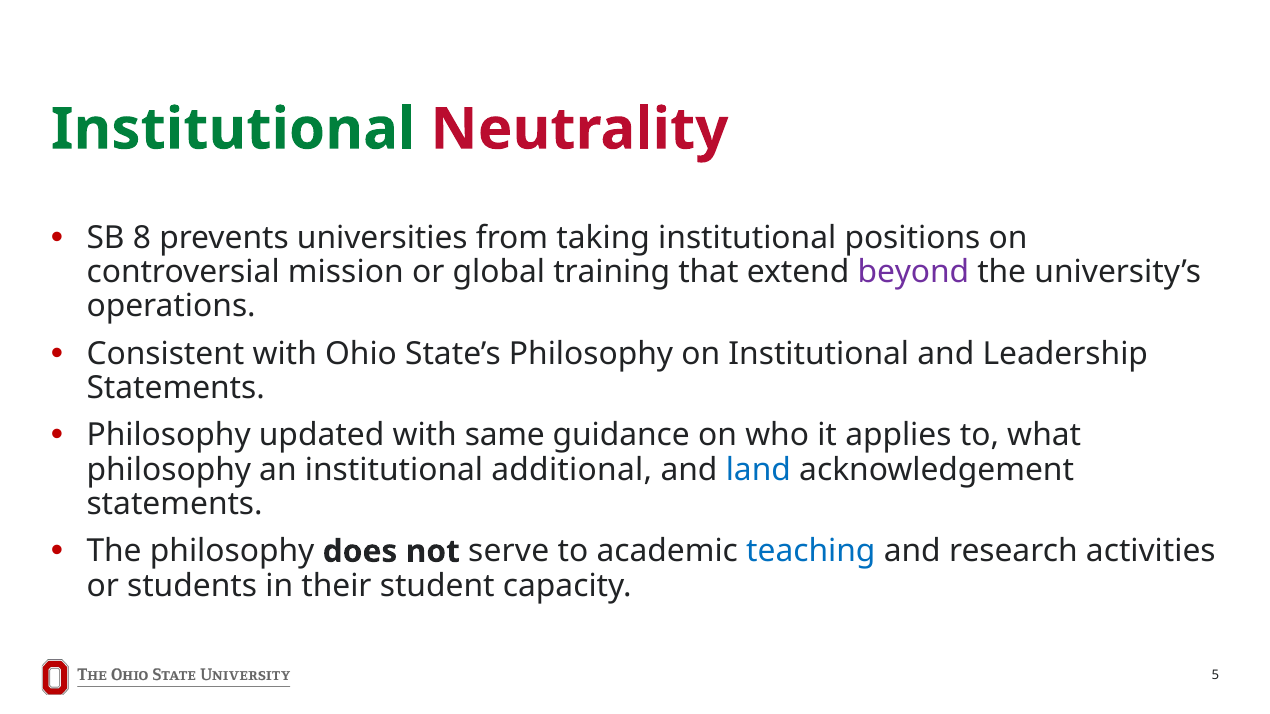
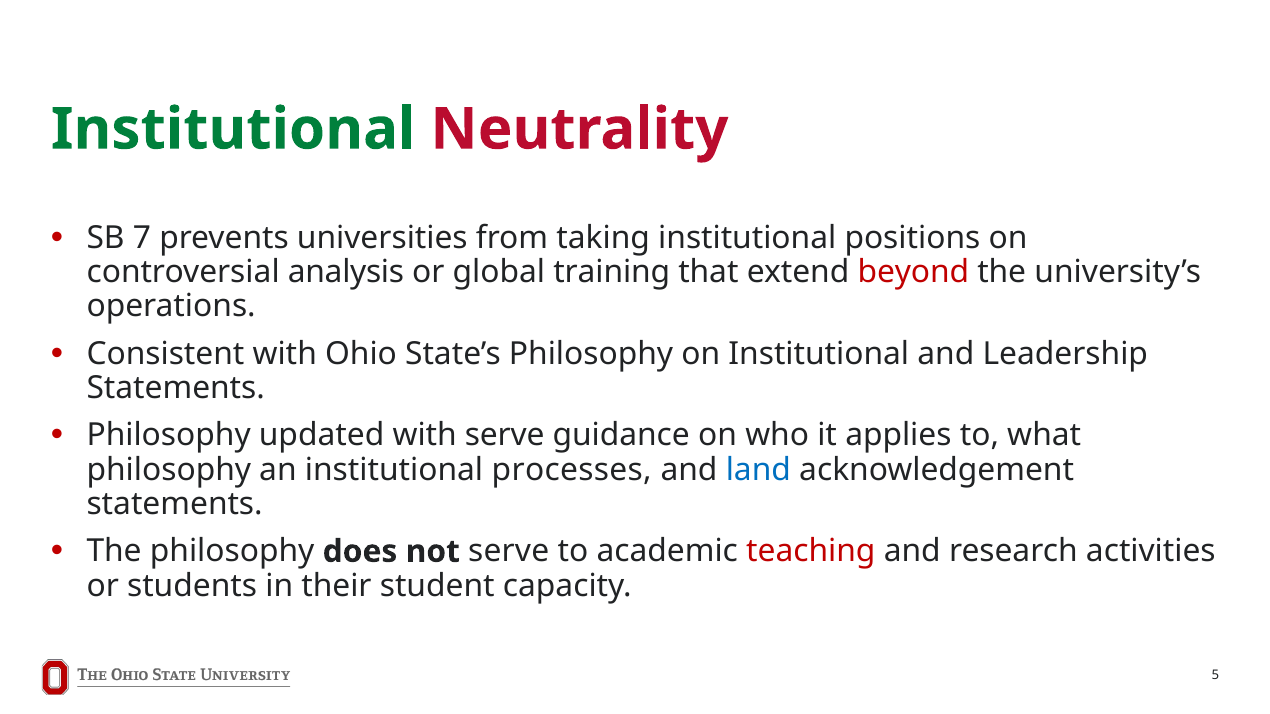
8: 8 -> 7 (142, 238)
mission: mission -> analysis (346, 272)
beyond colour: purple -> red (913, 272)
with same: same -> serve (505, 436)
additional: additional -> processes (572, 470)
teaching colour: blue -> red (811, 552)
